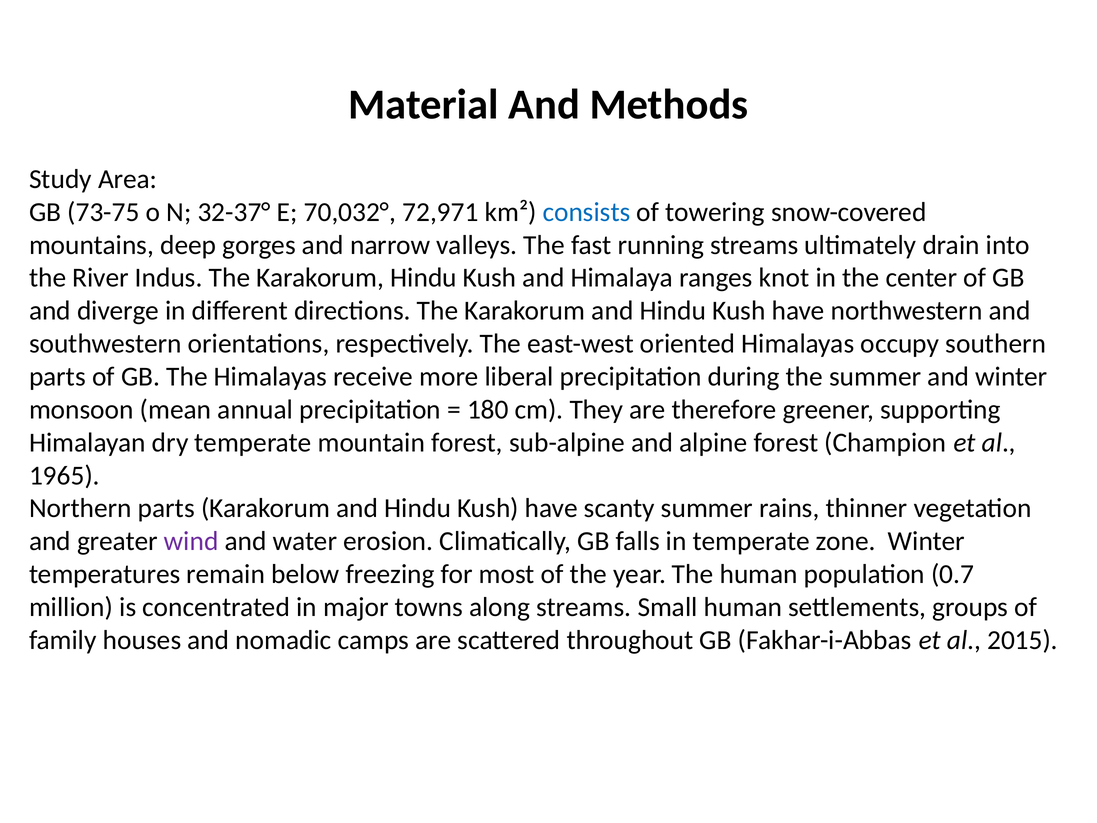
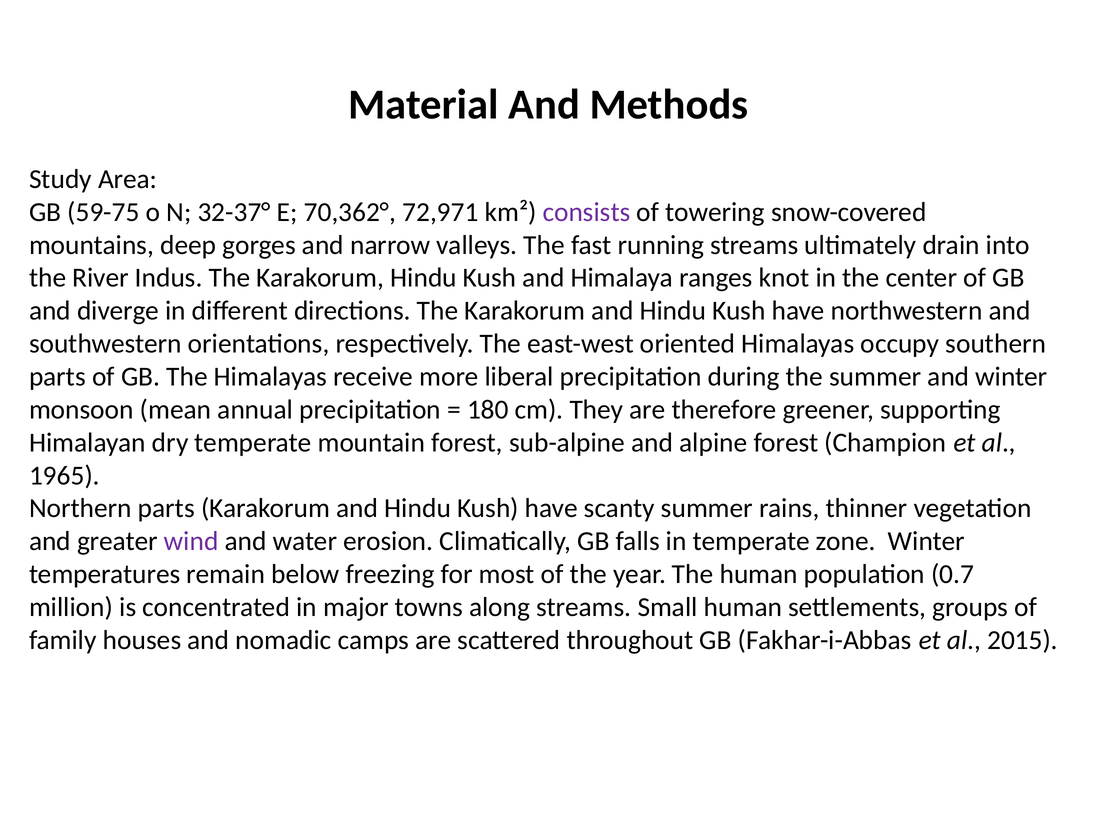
73-75: 73-75 -> 59-75 (103, 212)
70,032°: 70,032° -> 70,362° (350, 212)
consists colour: blue -> purple (587, 212)
